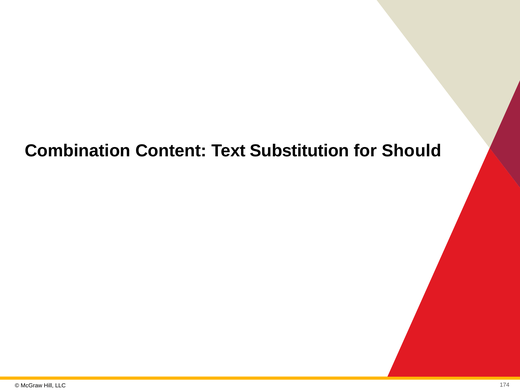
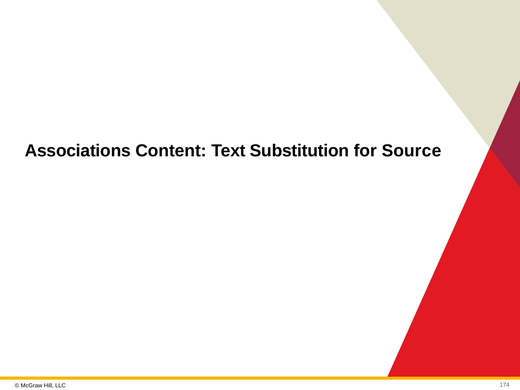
Combination: Combination -> Associations (78, 151)
Should: Should -> Source (412, 151)
